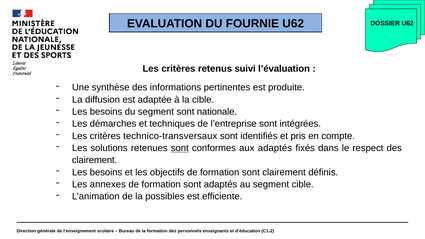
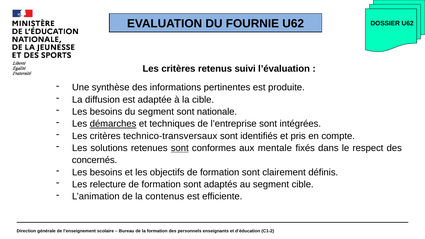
démarches underline: none -> present (113, 124)
aux adaptés: adaptés -> mentale (275, 148)
clairement: clairement -> concernés (95, 160)
annexes: annexes -> relecture (108, 184)
possibles: possibles -> contenus (165, 197)
